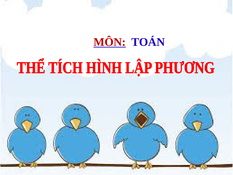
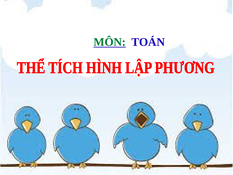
MÔN colour: red -> green (110, 42)
